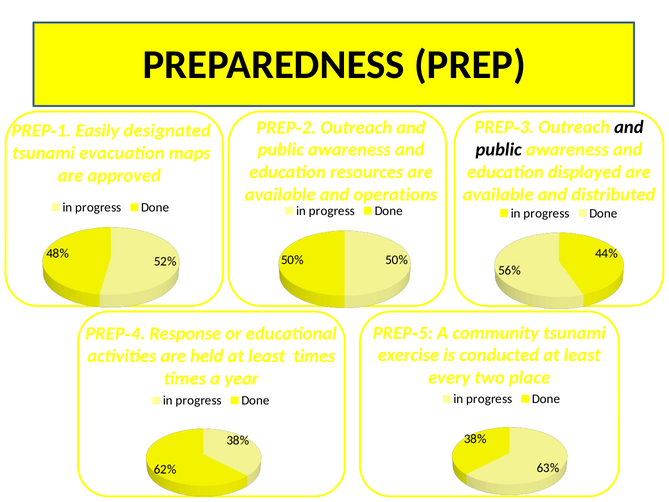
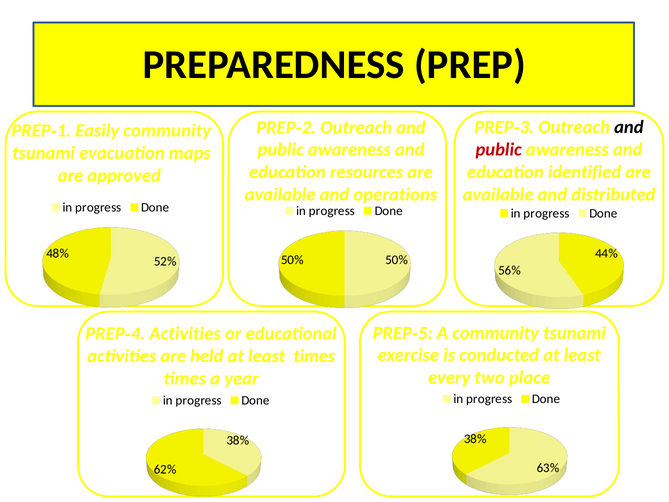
Easily designated: designated -> community (167, 131)
public colour: black -> red (499, 150)
displayed: displayed -> identified (585, 172)
Response: Response -> Activities (185, 334)
